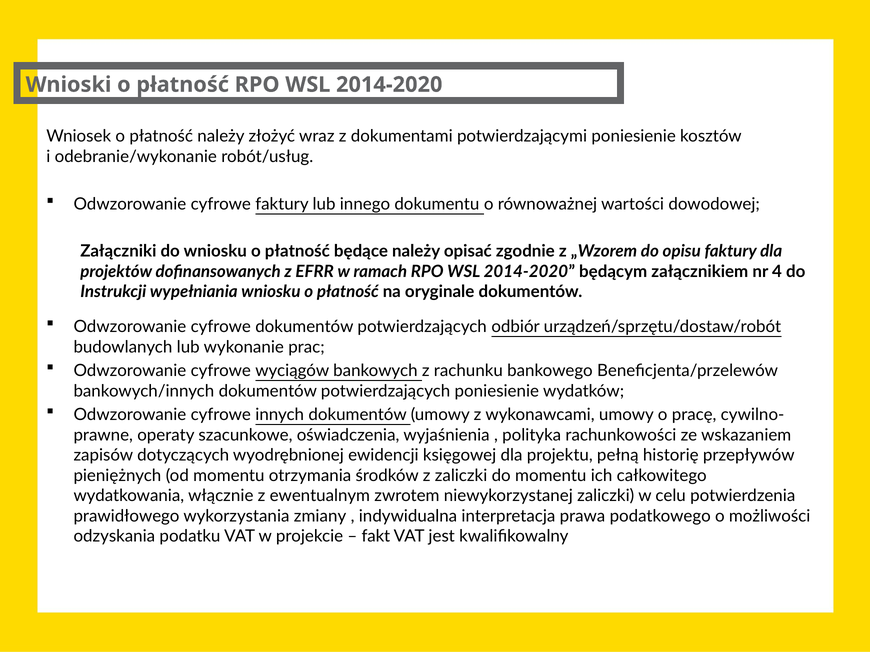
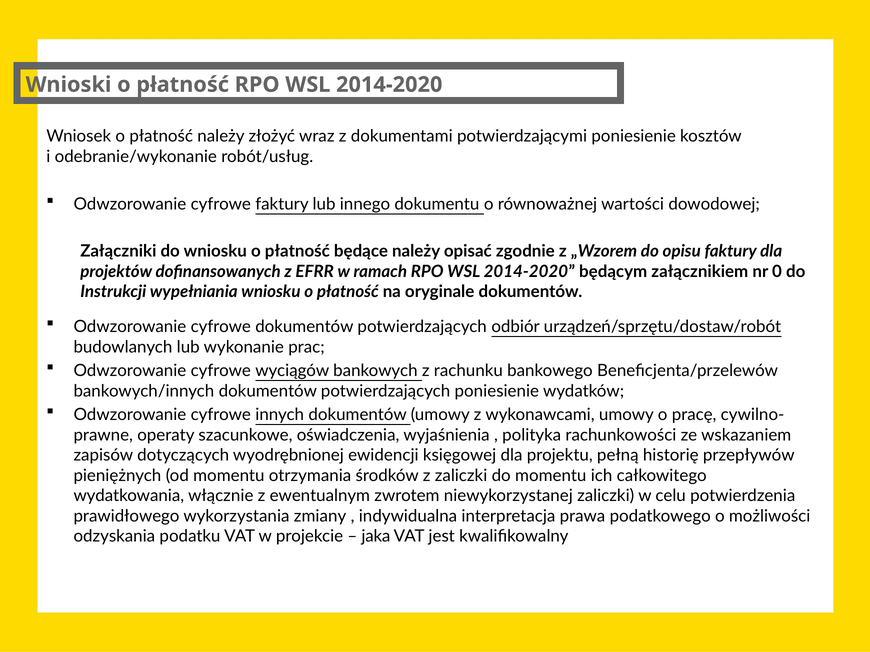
4: 4 -> 0 (777, 272)
fakt: fakt -> jaka (376, 537)
